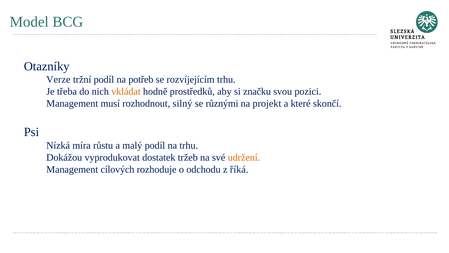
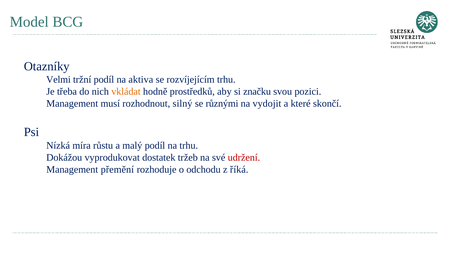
Verze: Verze -> Velmi (58, 79)
potřeb: potřeb -> aktiva (141, 79)
projekt: projekt -> vydojit (267, 103)
udržení colour: orange -> red (244, 157)
cílových: cílových -> přemění (117, 169)
